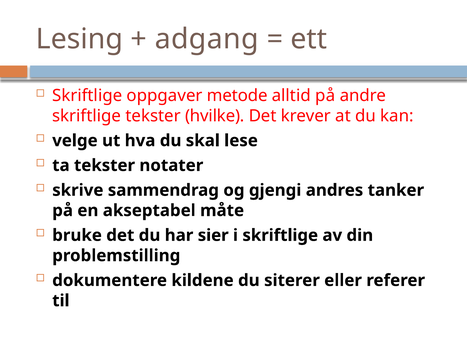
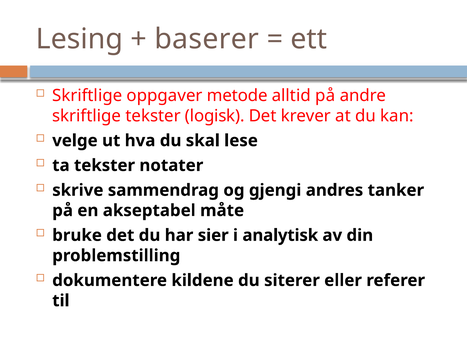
adgang: adgang -> baserer (207, 39)
hvilke: hvilke -> logisk (215, 116)
i skriftlige: skriftlige -> analytisk (280, 235)
